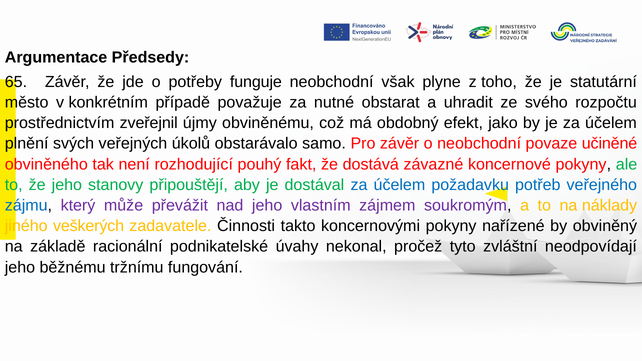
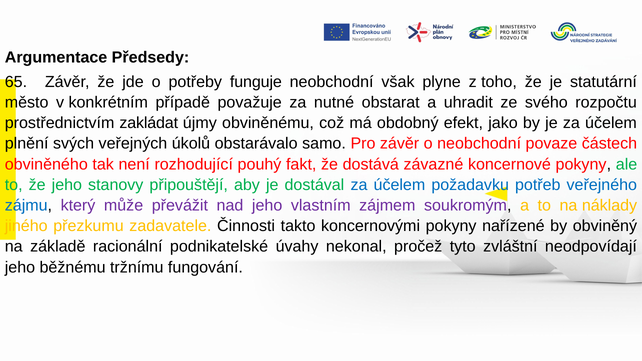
zveřejnil: zveřejnil -> zakládat (149, 123)
učiněné: učiněné -> částech (609, 144)
veškerých: veškerých -> přezkumu (88, 226)
